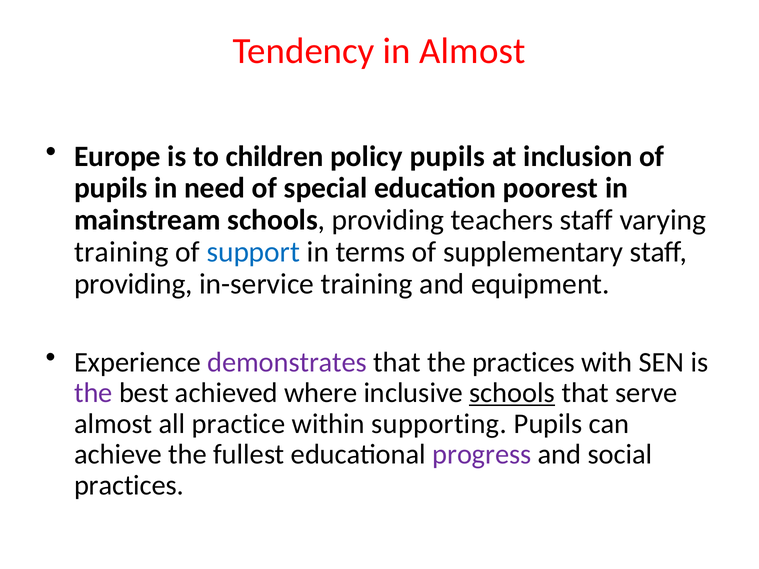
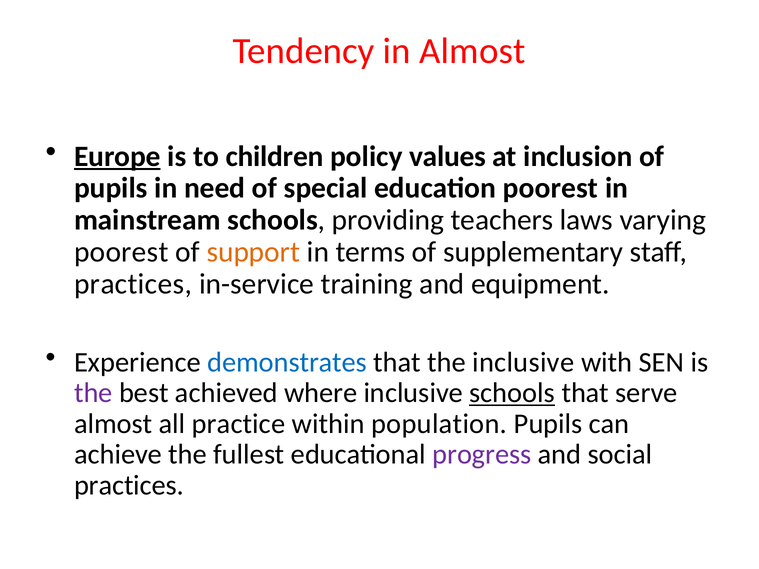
Europe underline: none -> present (117, 156)
policy pupils: pupils -> values (448, 156)
teachers staff: staff -> laws (586, 220)
training: training -> poorest (121, 252)
support colour: blue -> orange (253, 252)
providing: providing -> practices (133, 284)
demonstrates colour: purple -> blue (287, 362)
the practices: practices -> inclusive (523, 362)
supporting: supporting -> population (439, 424)
